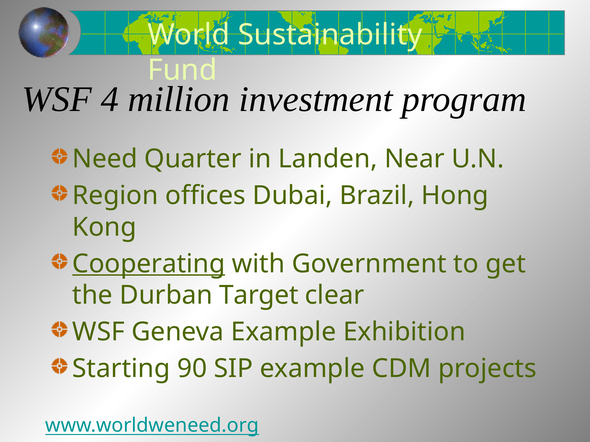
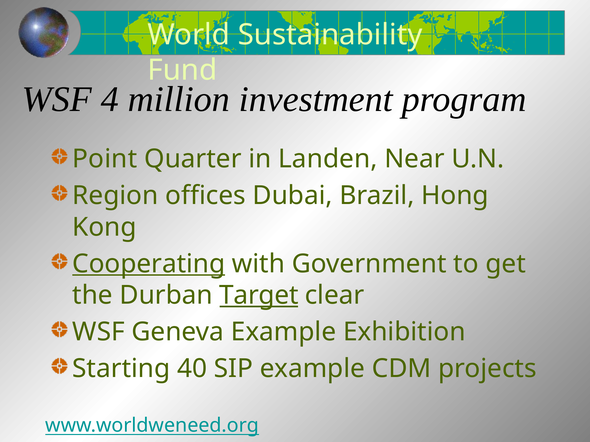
Need: Need -> Point (105, 159)
Target underline: none -> present (259, 295)
90: 90 -> 40 (192, 369)
